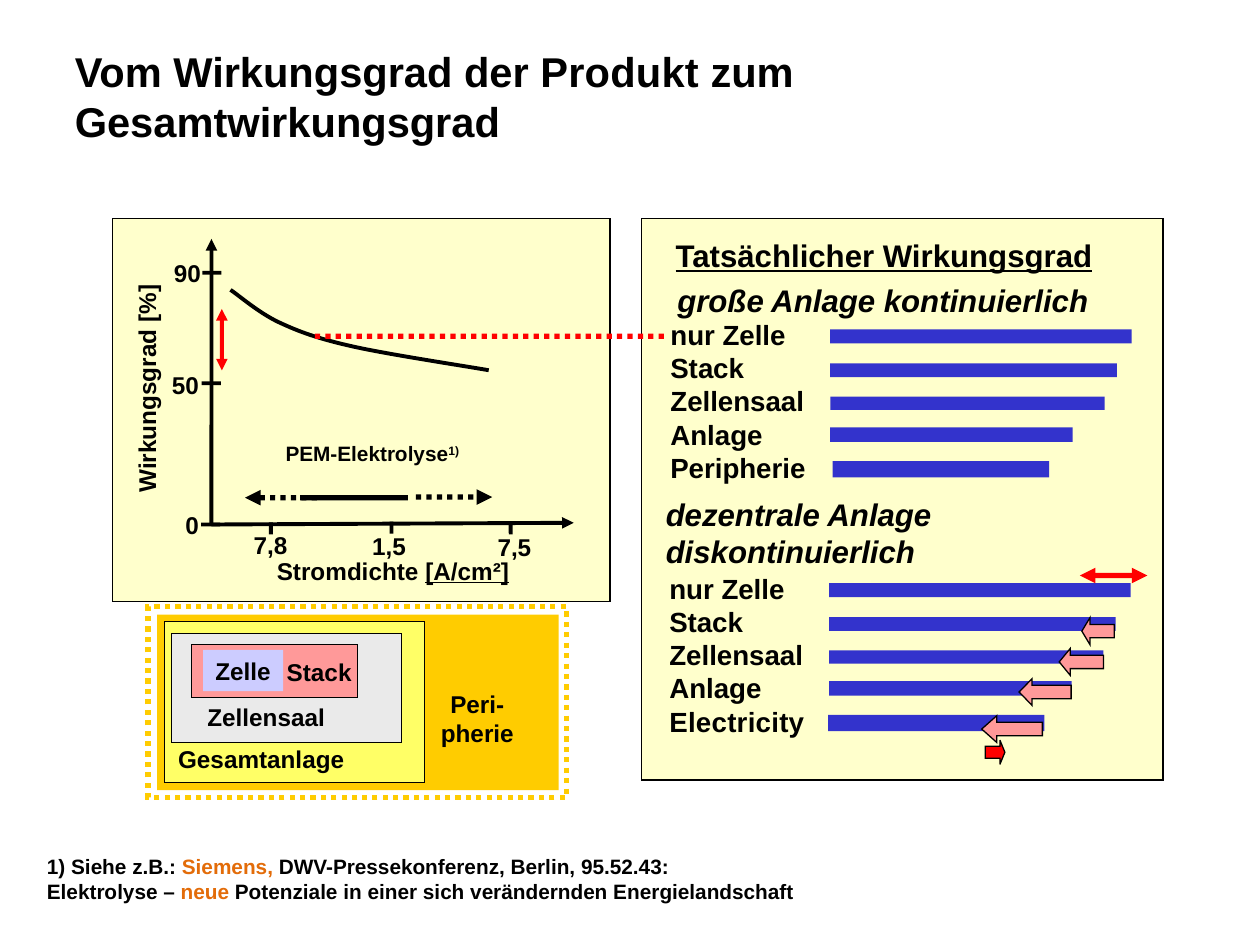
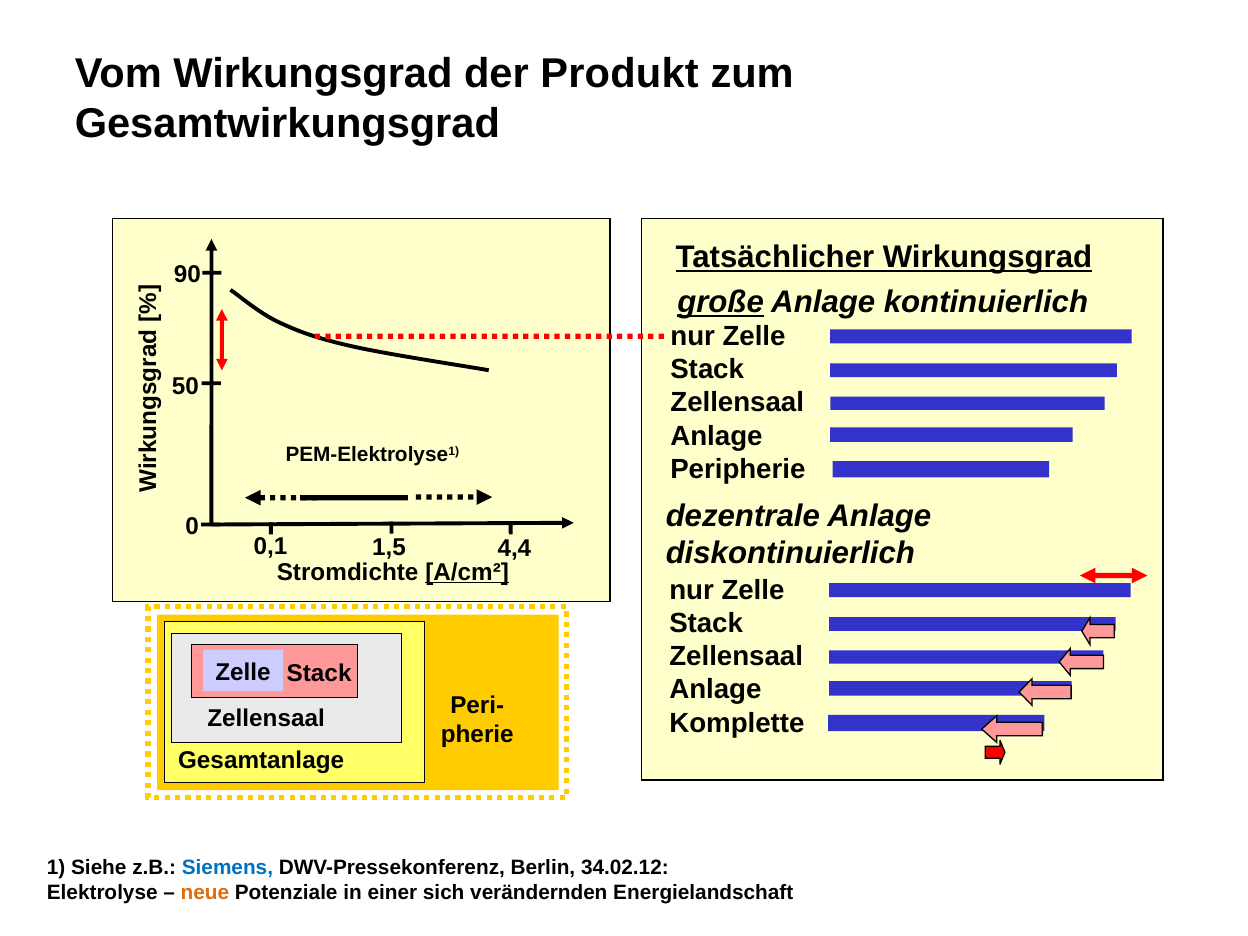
große underline: none -> present (721, 302)
7,8: 7,8 -> 0,1 (270, 547)
7,5: 7,5 -> 4,4 (514, 548)
Electricity: Electricity -> Komplette (737, 723)
Siemens colour: orange -> blue (227, 868)
95.52.43: 95.52.43 -> 34.02.12 (625, 868)
